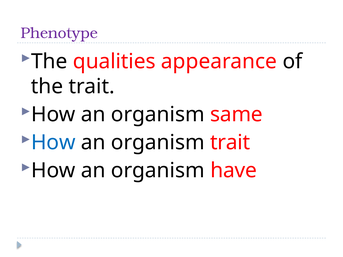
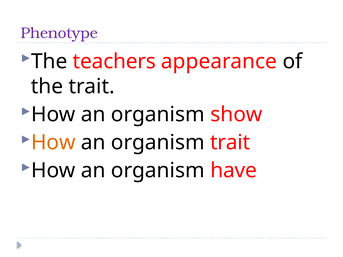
qualities: qualities -> teachers (114, 61)
same: same -> show (236, 115)
How colour: blue -> orange (53, 143)
